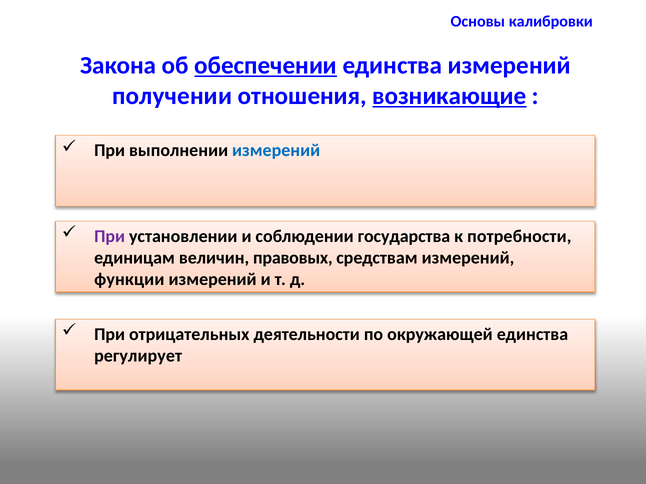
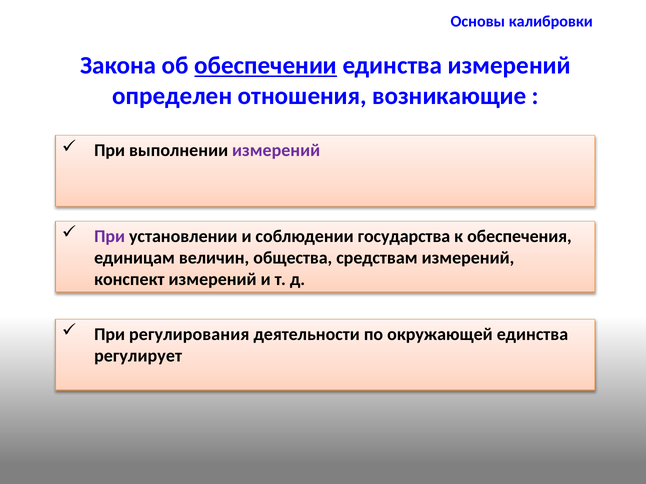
получении: получении -> определен (172, 96)
возникающие underline: present -> none (449, 96)
измерений colour: blue -> purple (276, 151)
потребности: потребности -> обеспечения (519, 237)
правовых: правовых -> общества (293, 258)
функции: функции -> конспект (129, 280)
отрицательных: отрицательных -> регулирования (189, 335)
